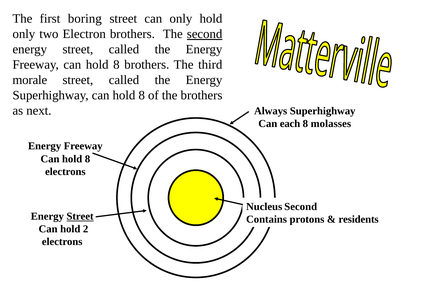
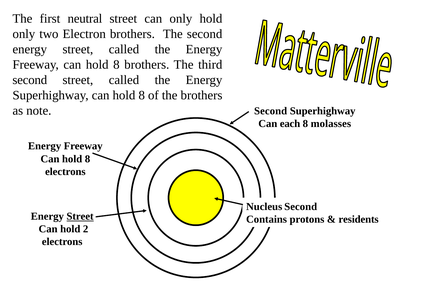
boring: boring -> neutral (85, 19)
second underline: present -> none (205, 34)
morale: morale -> second (30, 80)
next: next -> note (39, 111)
Always: Always -> Second (271, 111)
